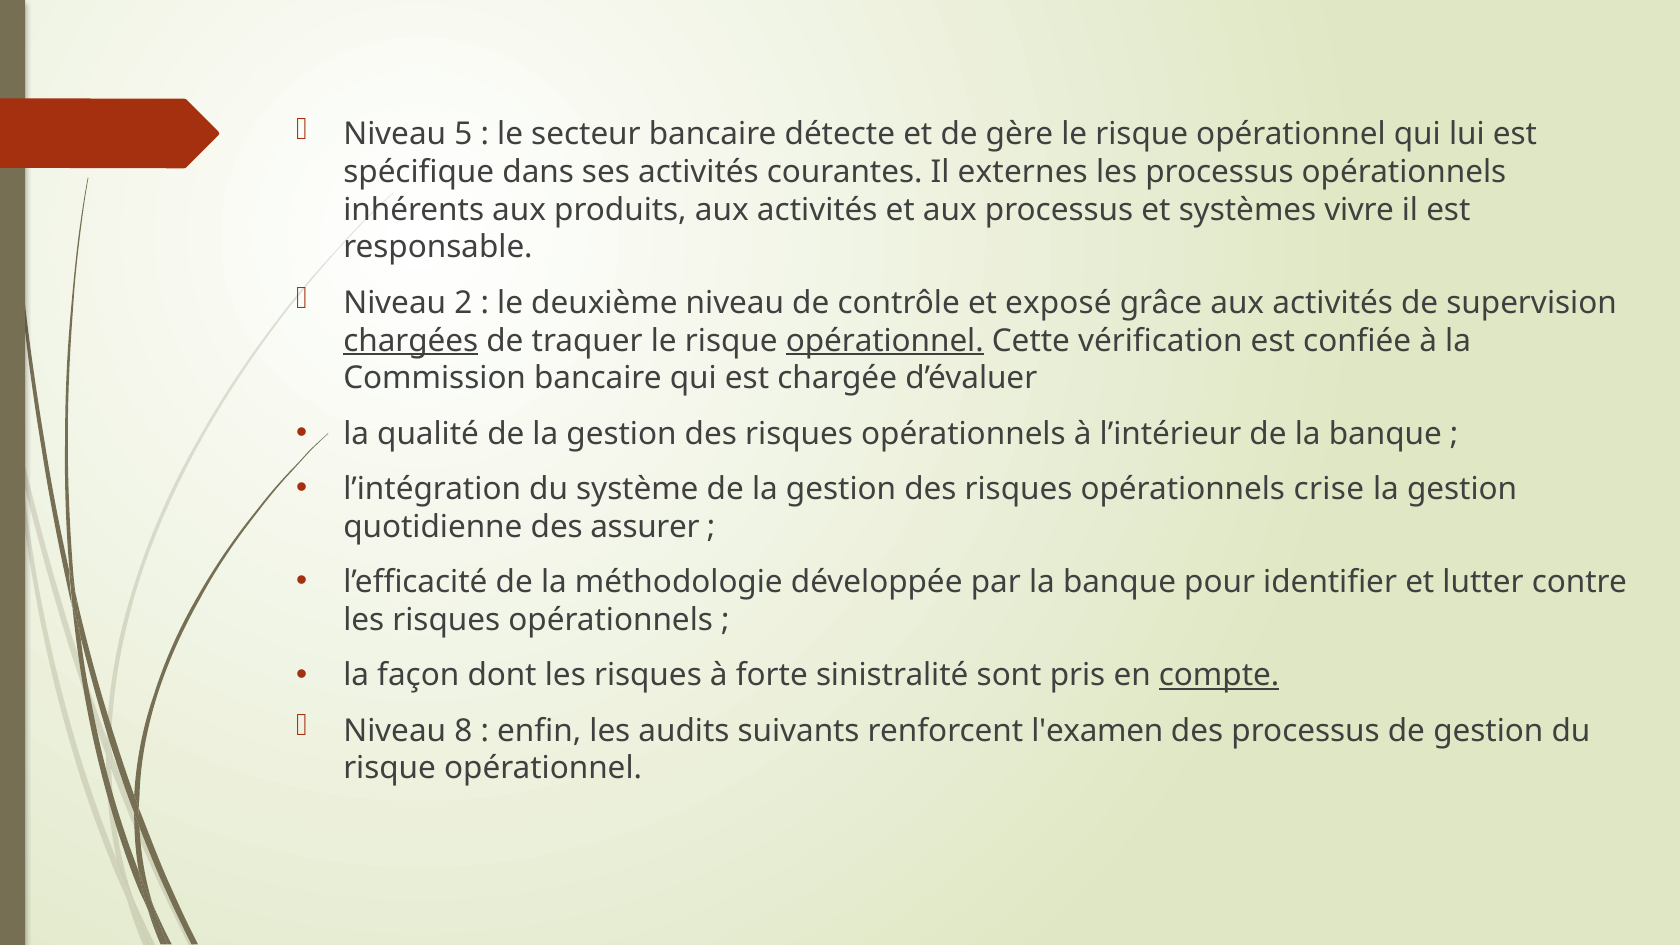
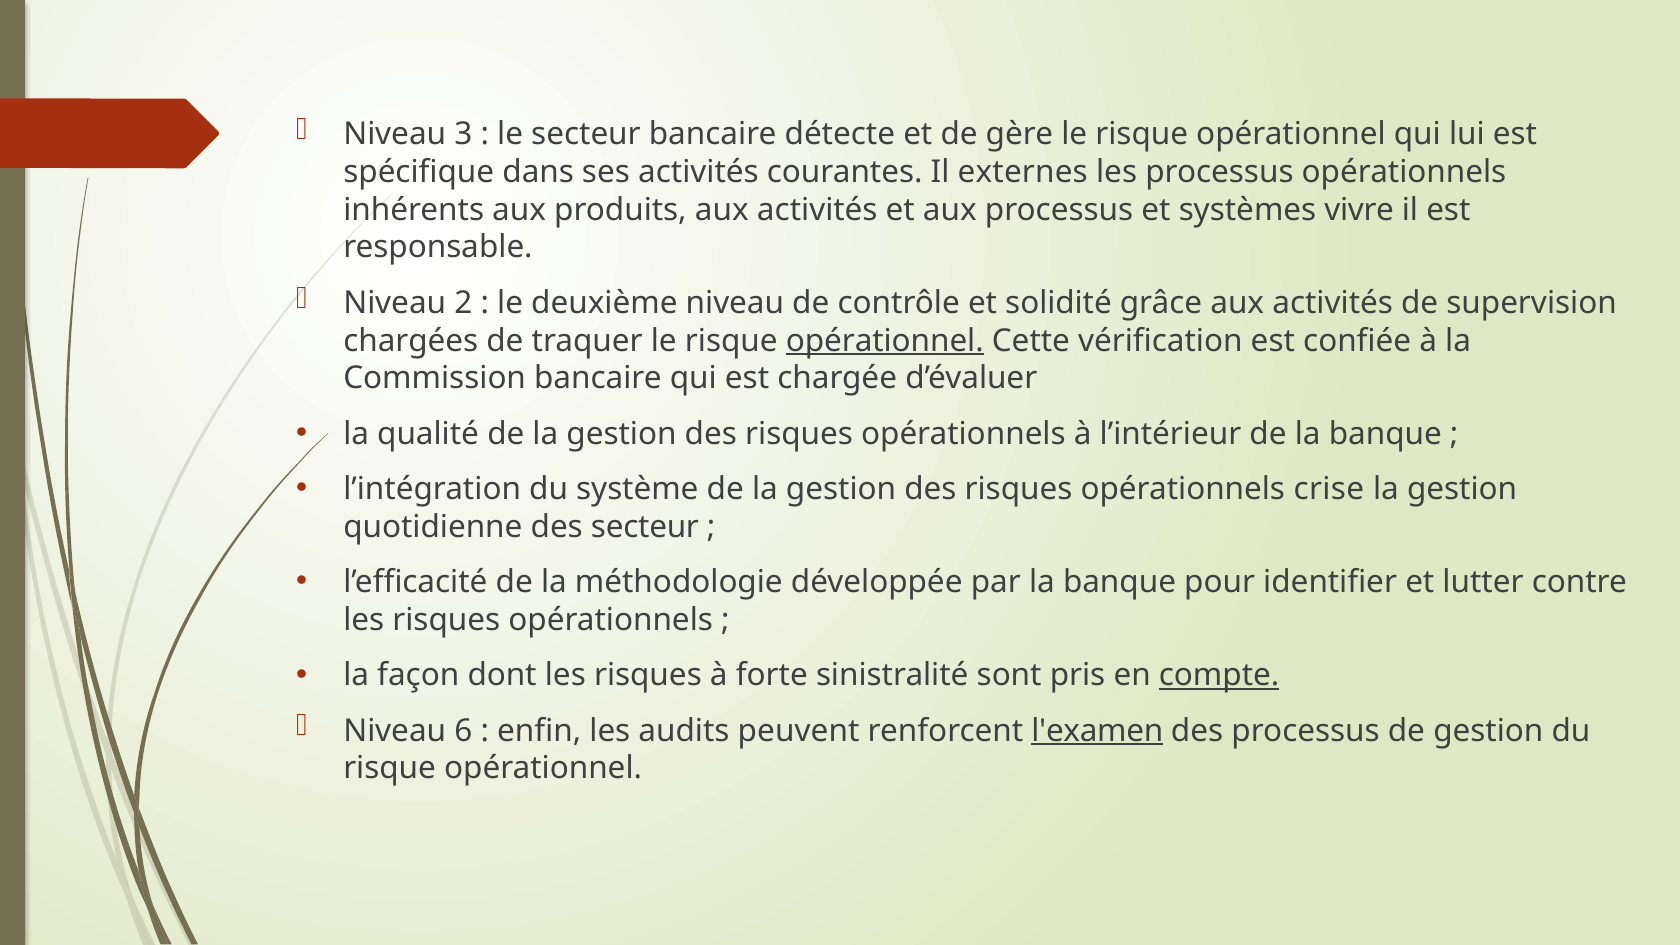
5: 5 -> 3 (463, 134)
exposé: exposé -> solidité (1059, 303)
chargées underline: present -> none (411, 341)
des assurer: assurer -> secteur (645, 527)
8: 8 -> 6 (463, 731)
suivants: suivants -> peuvent (799, 731)
l'examen underline: none -> present (1097, 731)
